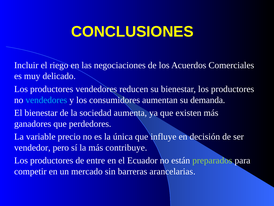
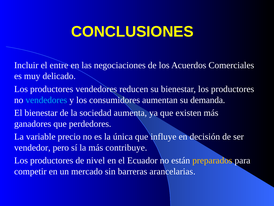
riego: riego -> entre (59, 65)
entre: entre -> nivel (96, 160)
preparados colour: light green -> yellow (212, 160)
